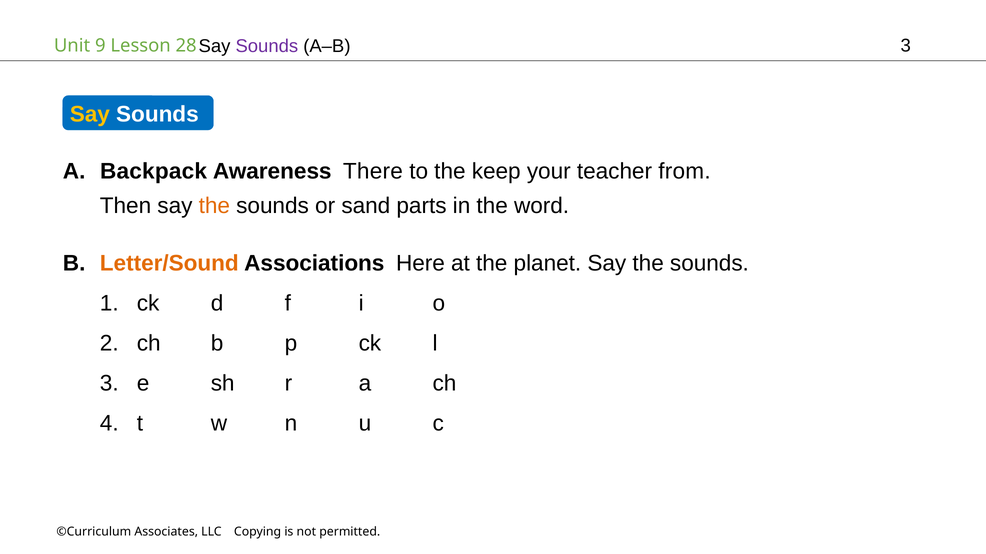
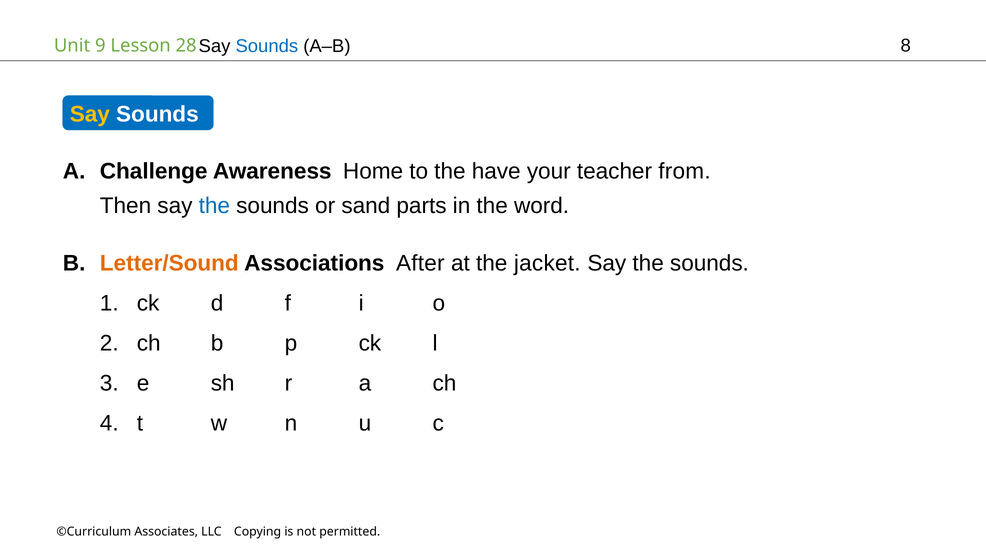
Sounds colour: purple -> blue (267, 46)
3: 3 -> 8 (906, 46)
Backpack: Backpack -> Challenge (154, 171)
There: There -> Home (373, 171)
keep: keep -> have (496, 171)
the colour: orange -> blue (214, 206)
Here: Here -> After (420, 264)
planet: planet -> jacket (547, 264)
